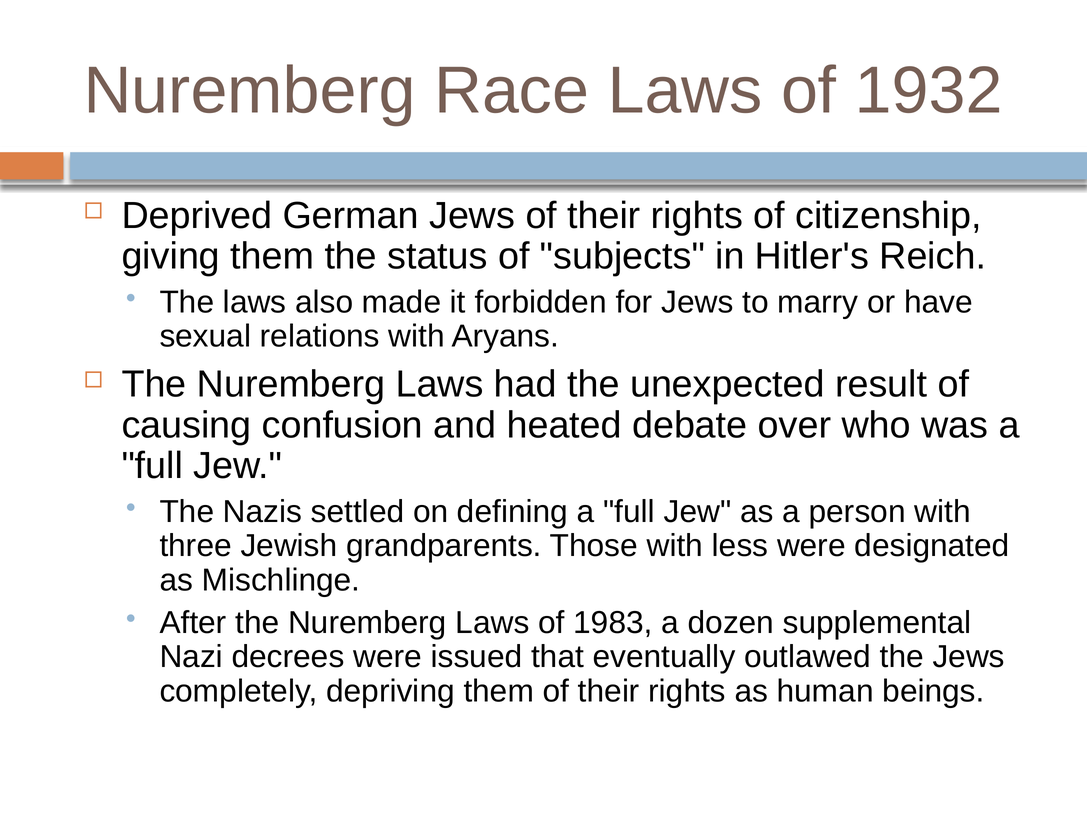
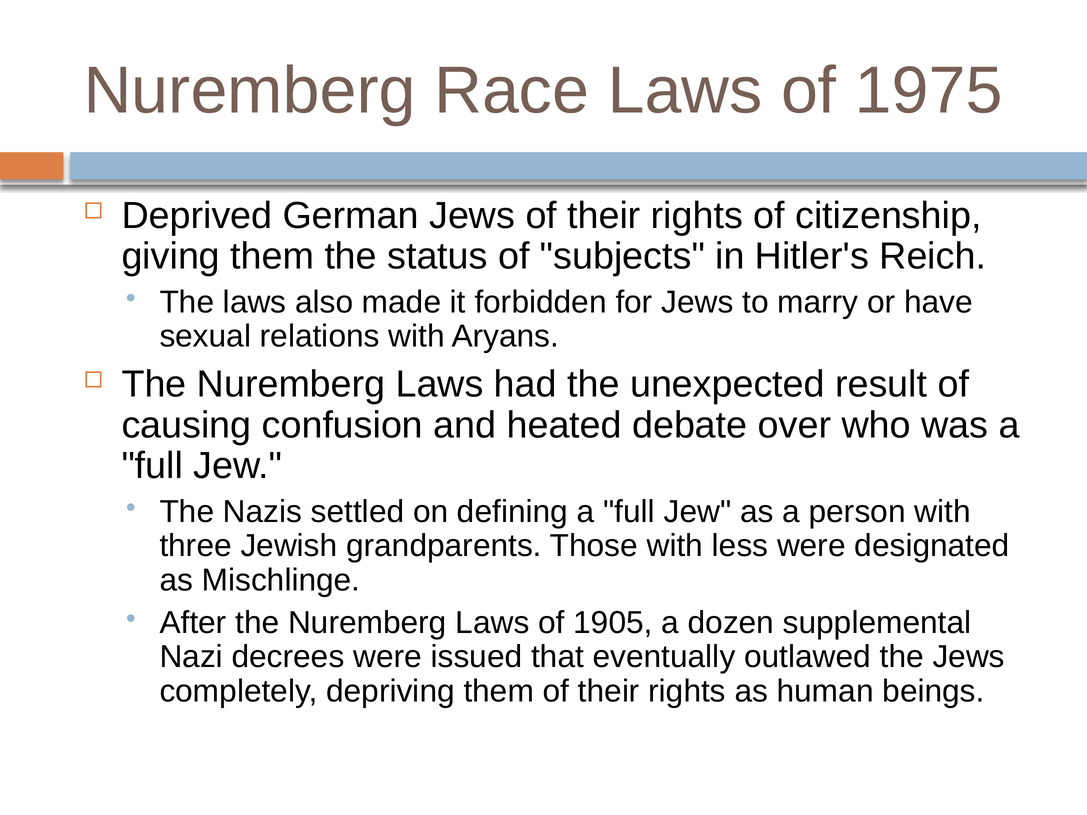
1932: 1932 -> 1975 (929, 91)
1983: 1983 -> 1905 (613, 623)
